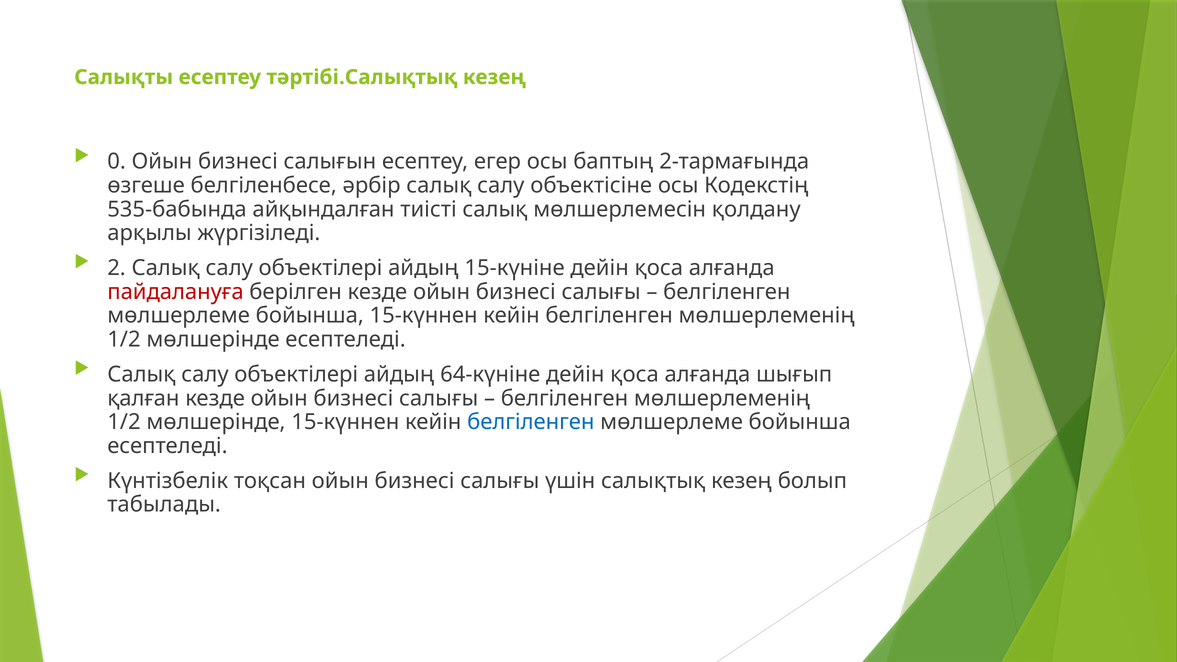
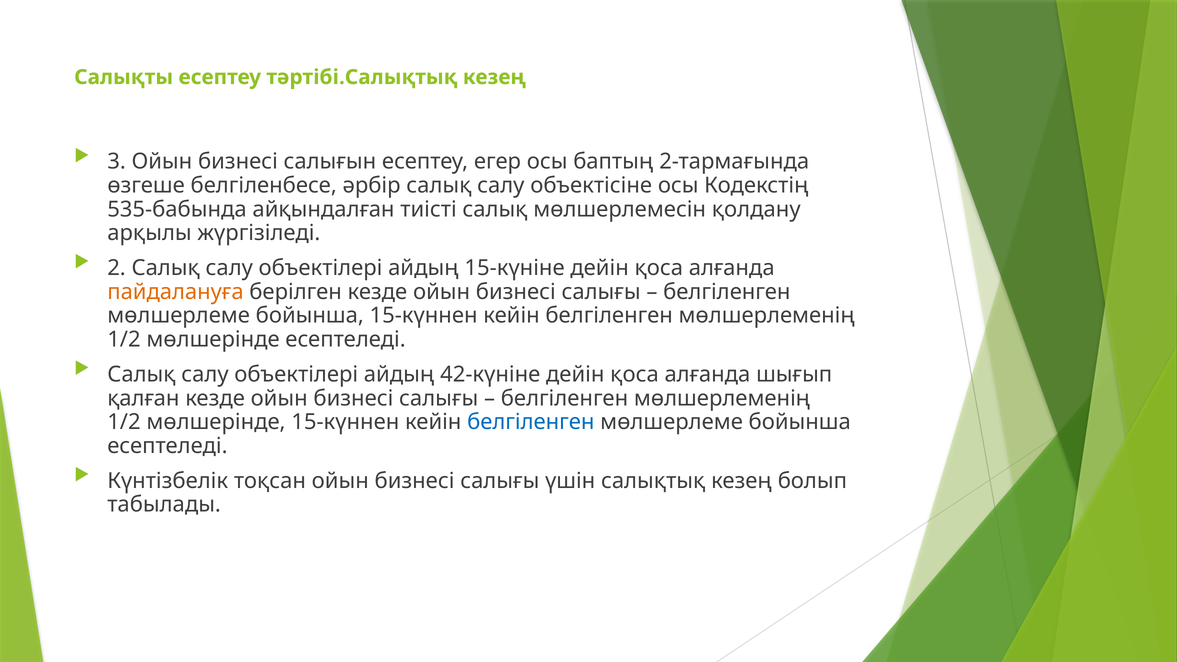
0: 0 -> 3 (117, 162)
пайдалануға colour: red -> orange (175, 292)
64-күніне: 64-күніне -> 42-күніне (490, 374)
